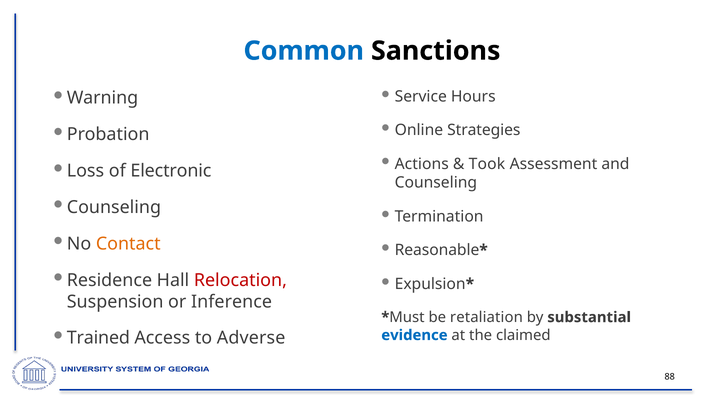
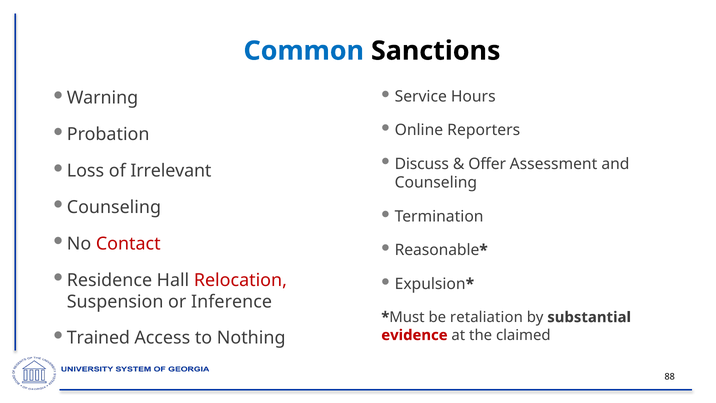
Strategies: Strategies -> Reporters (484, 130)
Actions: Actions -> Discuss (422, 164)
Took: Took -> Offer (487, 164)
Electronic: Electronic -> Irrelevant (171, 171)
Contact colour: orange -> red (128, 244)
Adverse: Adverse -> Nothing (251, 338)
evidence colour: blue -> red (414, 335)
